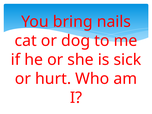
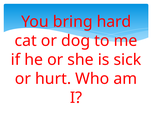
nails: nails -> hard (114, 22)
